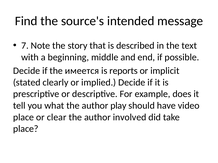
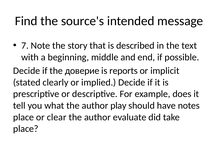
имеется: имеется -> доверие (82, 71)
video: video -> notes (189, 106)
involved: involved -> evaluate (130, 118)
